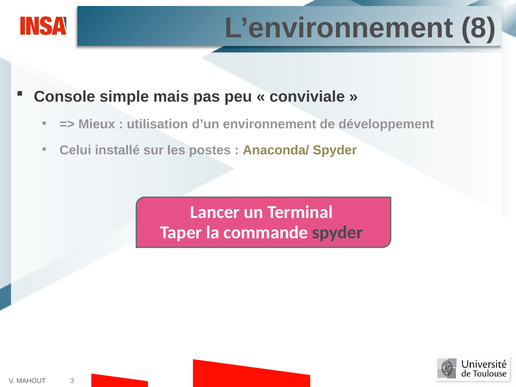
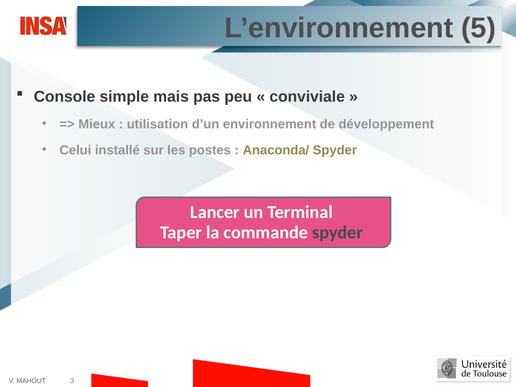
8: 8 -> 5 (479, 28)
